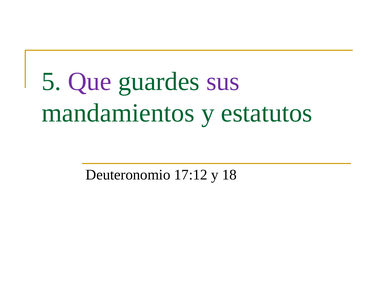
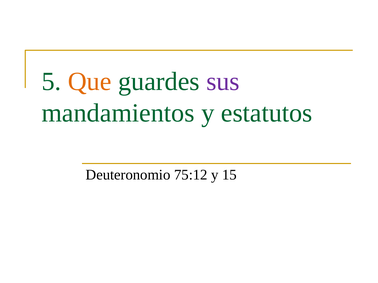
Que colour: purple -> orange (90, 82)
17:12: 17:12 -> 75:12 (191, 175)
18: 18 -> 15 (229, 175)
